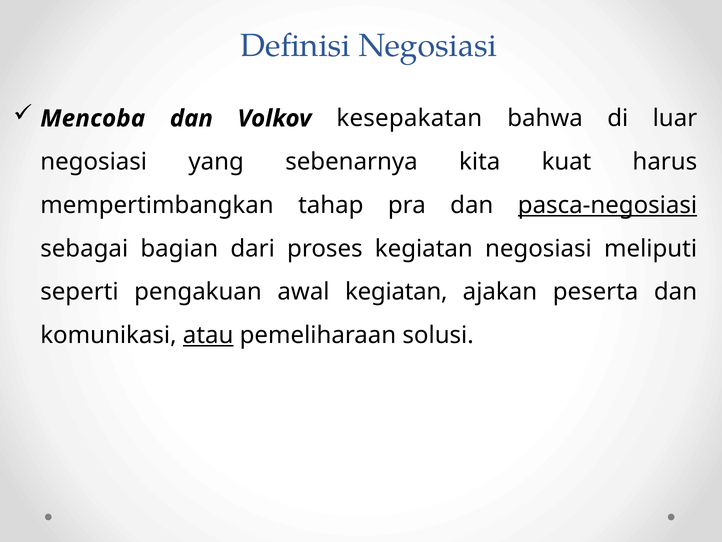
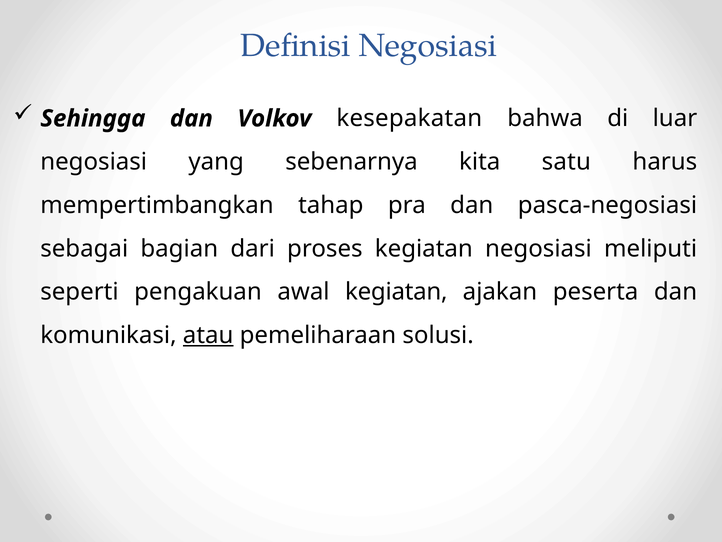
Mencoba: Mencoba -> Sehingga (93, 118)
kuat: kuat -> satu (566, 162)
pasca-negosiasi underline: present -> none (608, 205)
